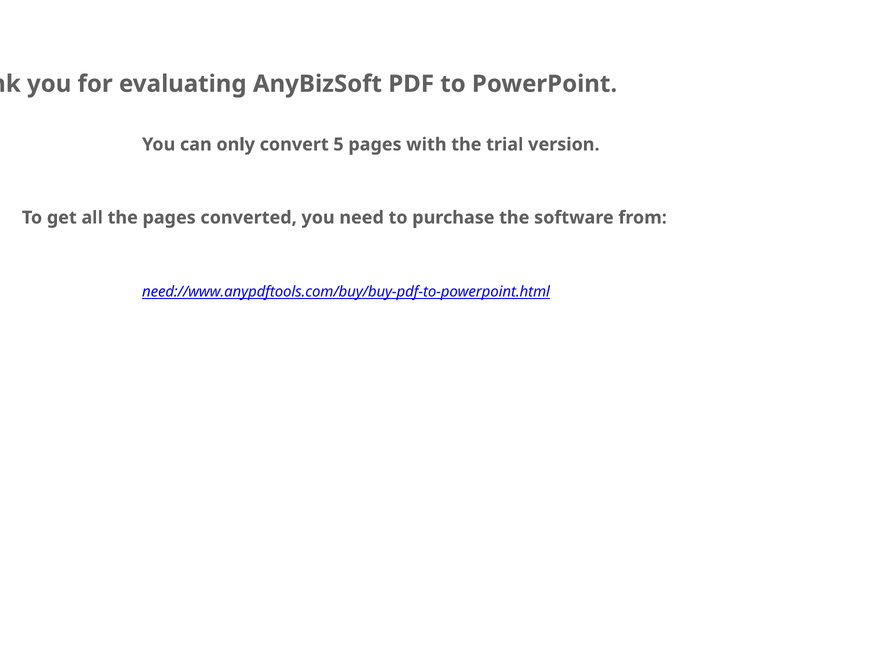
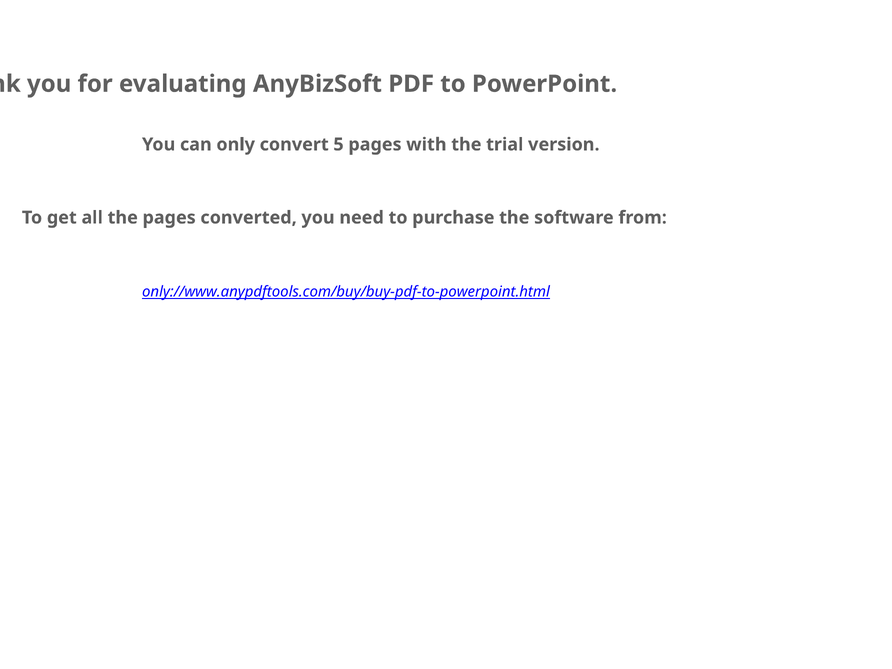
need://www.anypdftools.com/buy/buy-pdf-to-powerpoint.html: need://www.anypdftools.com/buy/buy-pdf-to-powerpoint.html -> only://www.anypdftools.com/buy/buy-pdf-to-powerpoint.html (346, 292)
